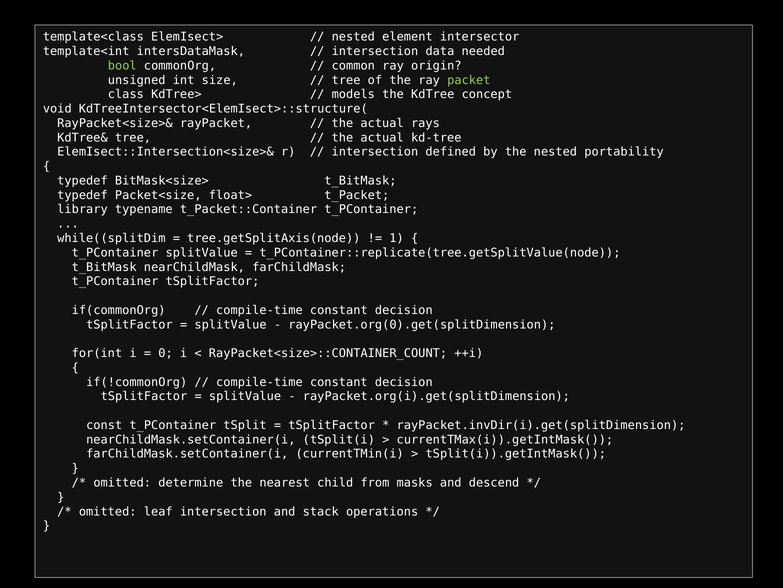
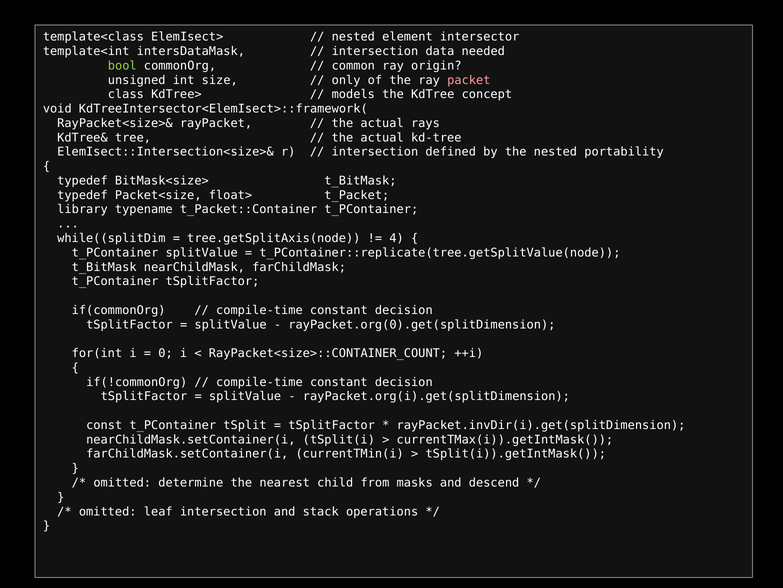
tree: tree -> only (346, 80)
packet colour: light green -> pink (469, 80)
KdTreeIntersector<ElemIsect>::structure(: KdTreeIntersector<ElemIsect>::structure( -> KdTreeIntersector<ElemIsect>::framework( (223, 109)
1: 1 -> 4 (397, 238)
